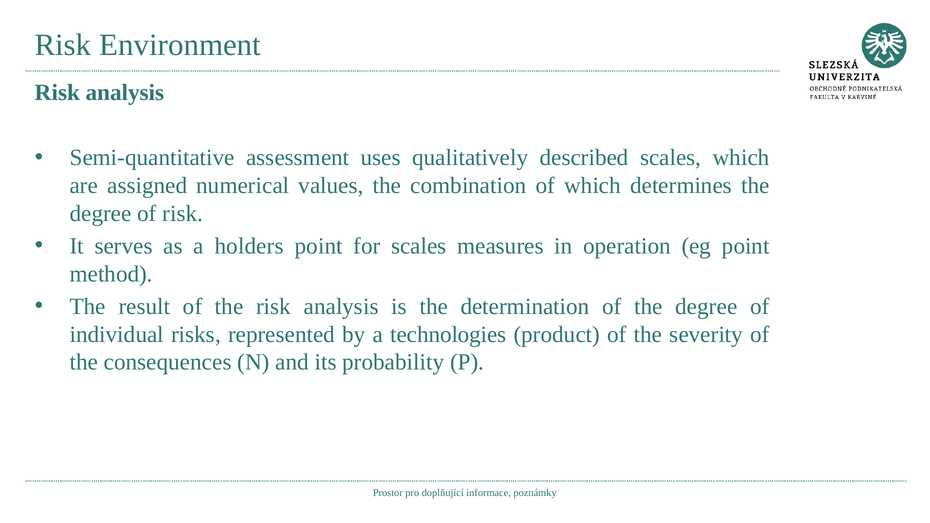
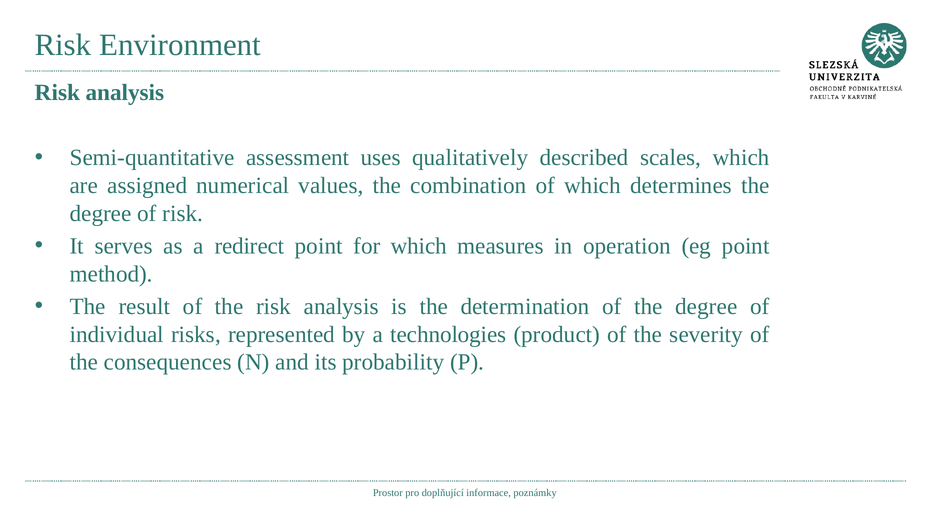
holders: holders -> redirect (249, 246)
for scales: scales -> which (419, 246)
